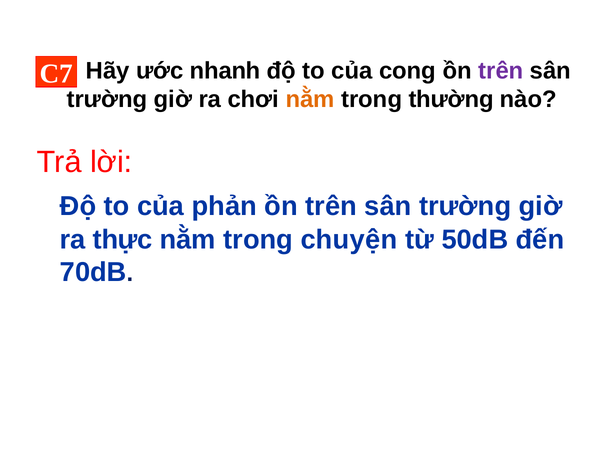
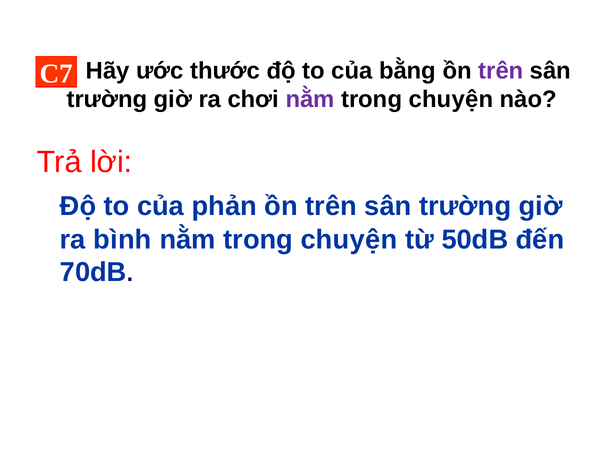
nhanh: nhanh -> thước (225, 71)
cong: cong -> bằng (408, 71)
nằm colour: orange -> purple (310, 99)
thường: thường -> chuyện (451, 99)
thực: thực -> bình (122, 239)
